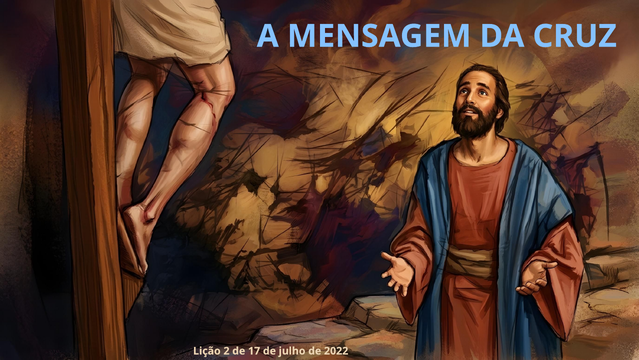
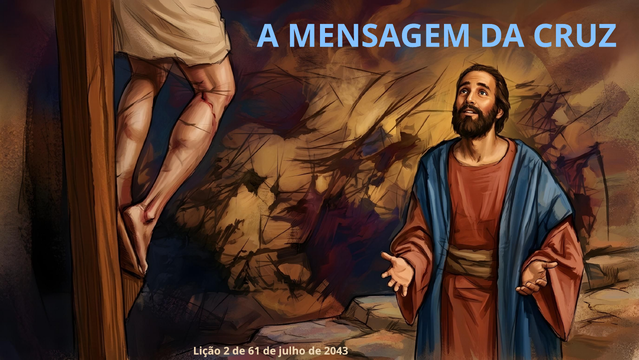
17: 17 -> 61 (254, 350)
2022: 2022 -> 2043 (336, 350)
